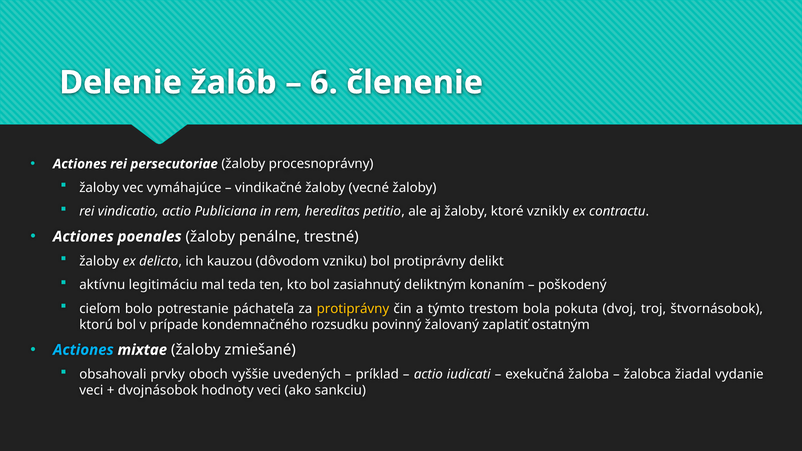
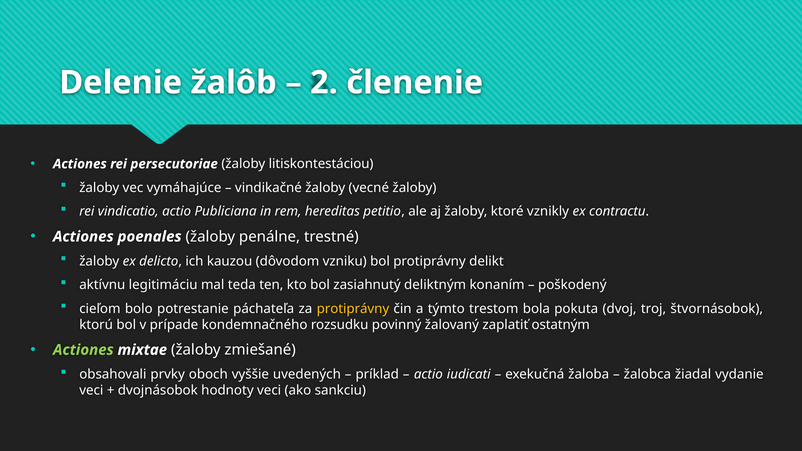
6: 6 -> 2 (324, 83)
procesnoprávny: procesnoprávny -> litiskontestáciou (321, 164)
Actiones colour: light blue -> light green (83, 350)
